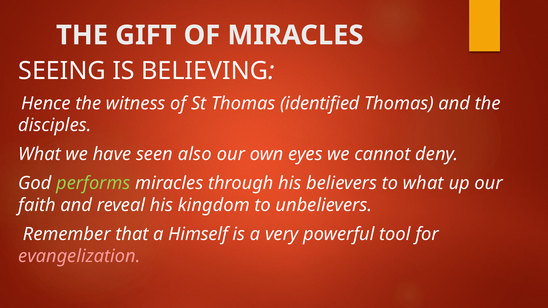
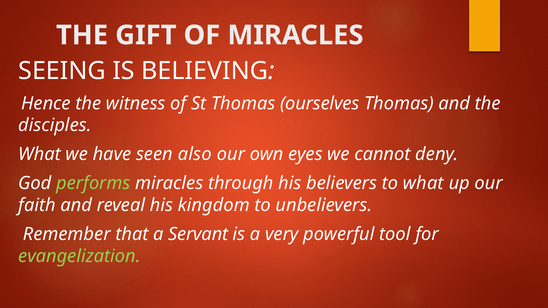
identified: identified -> ourselves (320, 103)
Himself: Himself -> Servant (198, 234)
evangelization colour: pink -> light green (79, 256)
